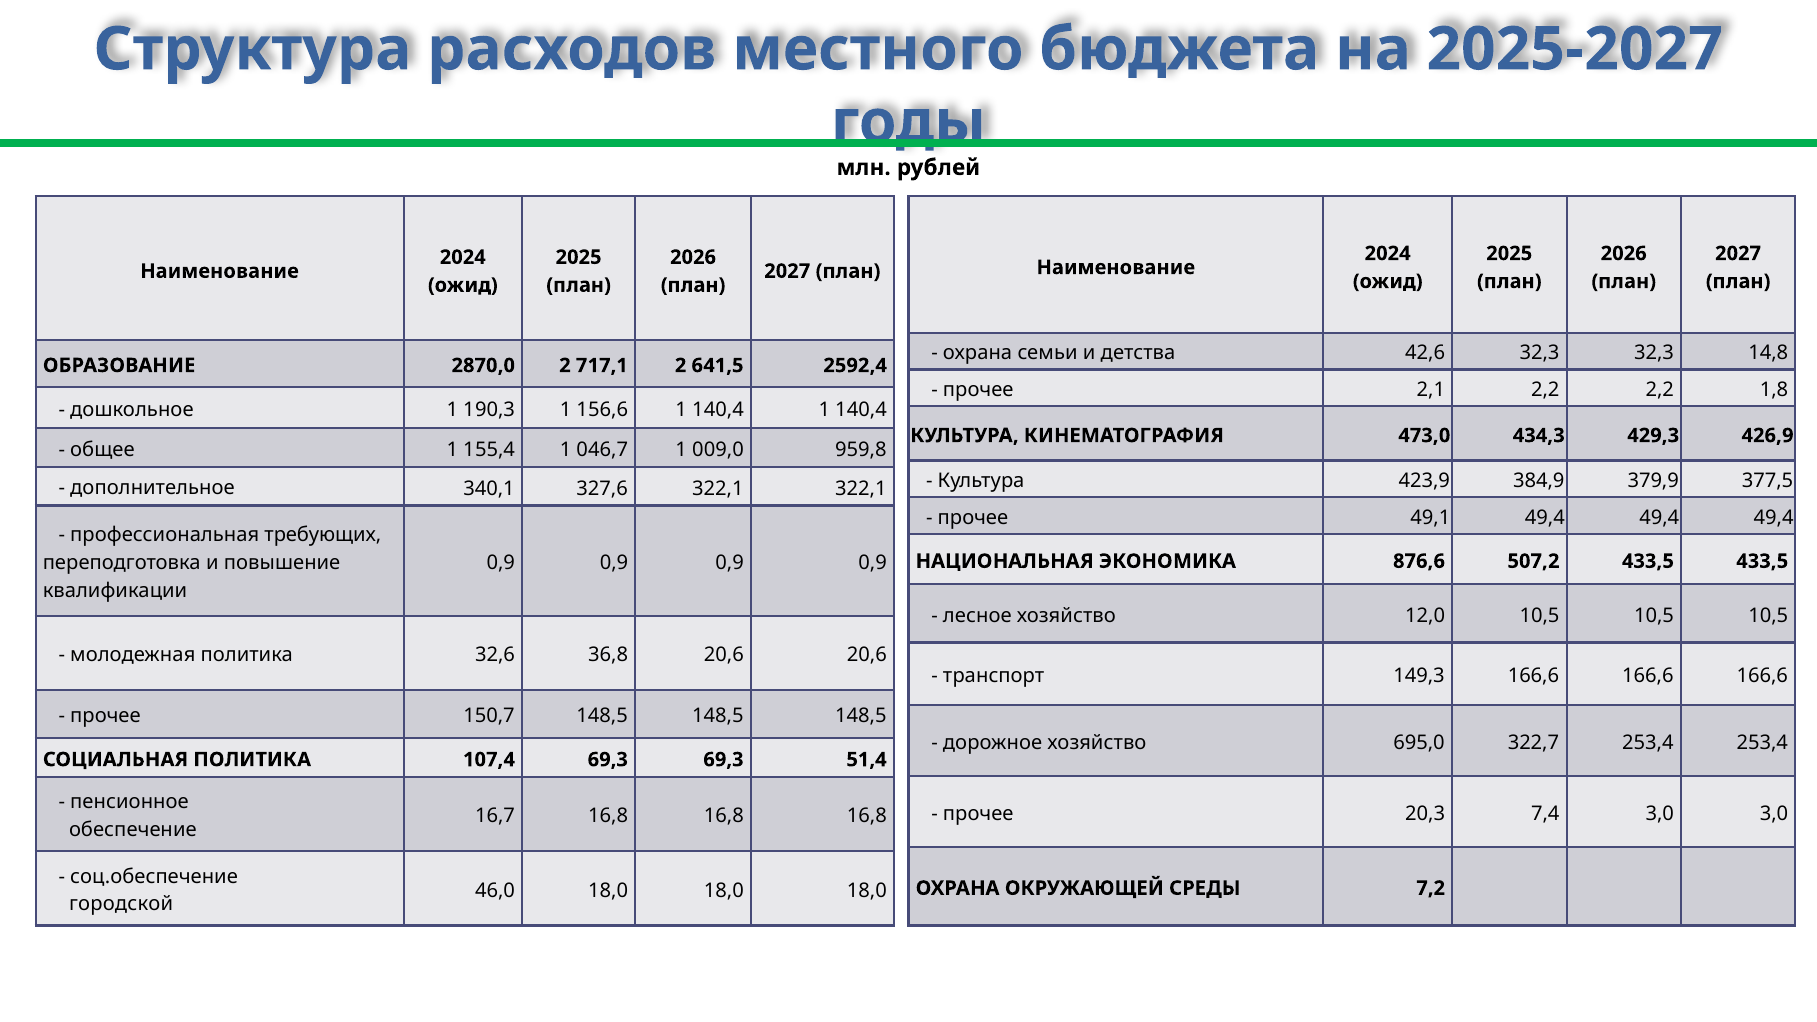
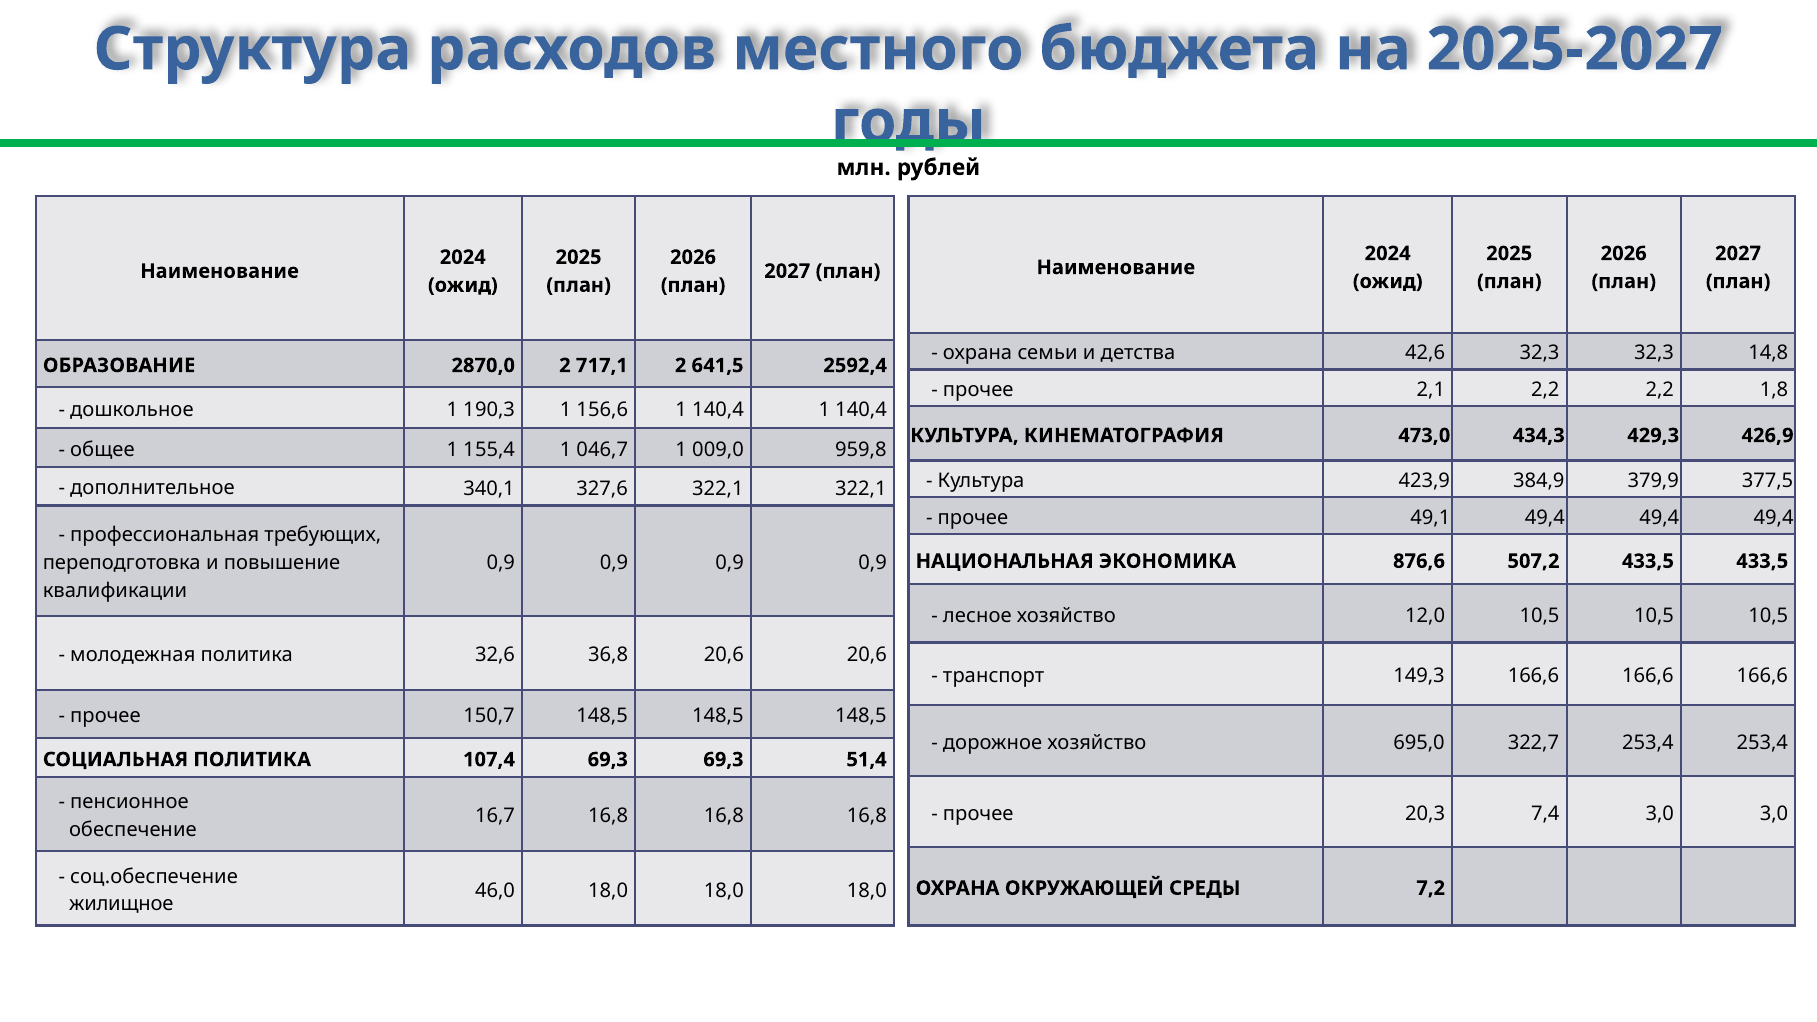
городской: городской -> жилищное (121, 904)
